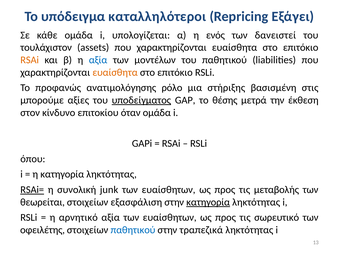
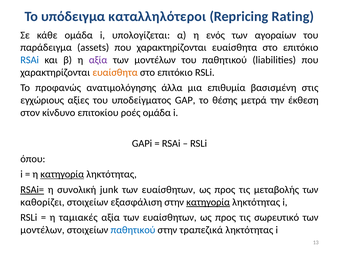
Εξάγει: Εξάγει -> Rating (293, 17)
δανειστεί: δανειστεί -> αγοραίων (275, 35)
τουλάχιστον: τουλάχιστον -> παράδειγμα (46, 48)
RSAi colour: orange -> blue (30, 60)
αξία colour: blue -> purple (98, 60)
ρόλο: ρόλο -> άλλα (172, 88)
στήριξης: στήριξης -> επιθυμία (226, 88)
μπορούμε: μπορούμε -> εγχώριους (42, 100)
υποδείγματος underline: present -> none (141, 100)
όταν: όταν -> ροές (131, 113)
κατηγορία underline: none -> present (62, 174)
θεωρείται: θεωρείται -> καθορίζει (42, 202)
αρνητικό: αρνητικό -> ταμιακές (78, 218)
οφειλέτης: οφειλέτης -> μοντέλων (42, 230)
